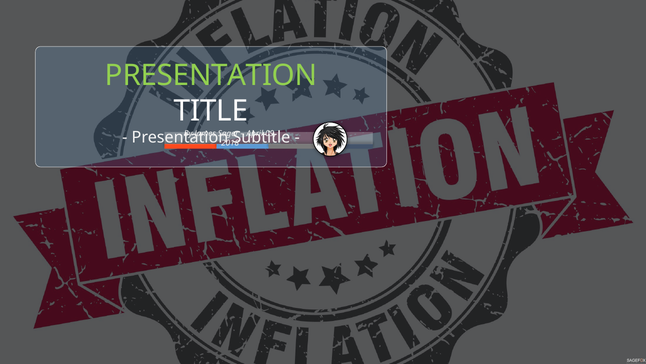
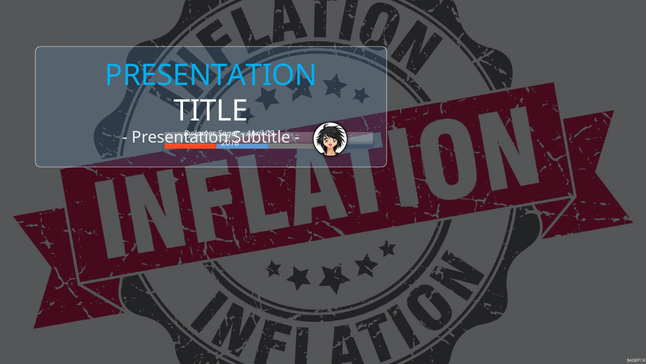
PRESENTATION colour: light green -> light blue (211, 75)
